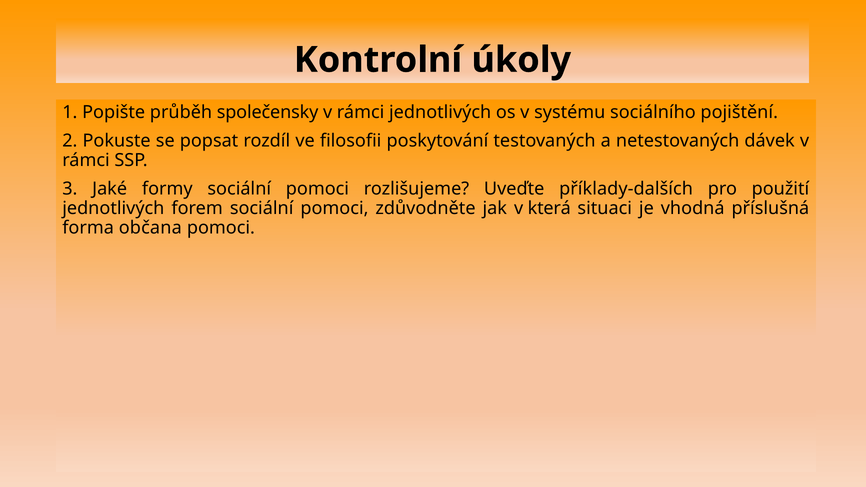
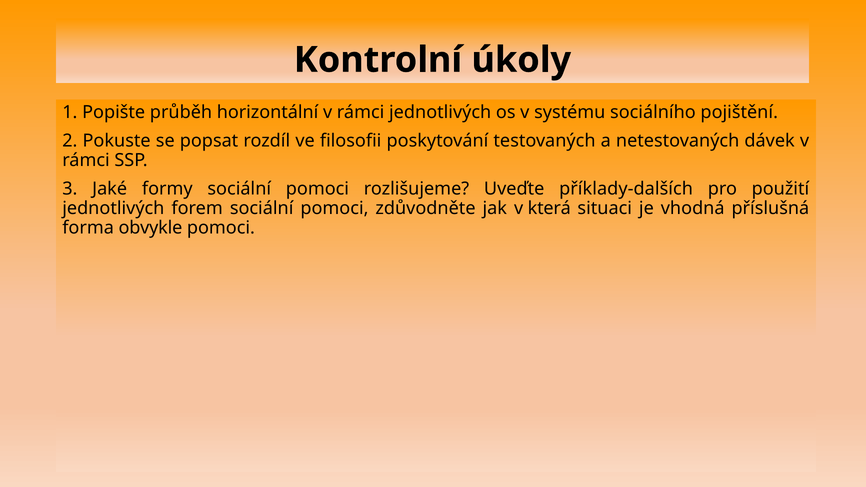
společensky: společensky -> horizontální (268, 112)
občana: občana -> obvykle (150, 228)
